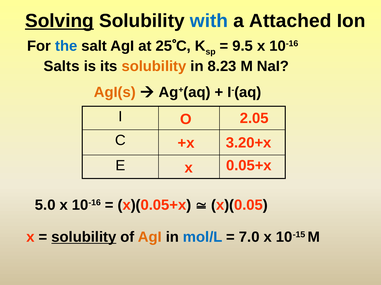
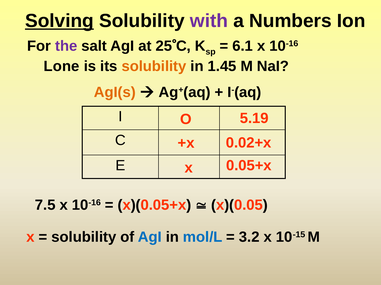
with colour: blue -> purple (209, 21)
Attached: Attached -> Numbers (290, 21)
the colour: blue -> purple (66, 46)
9.5: 9.5 -> 6.1 (243, 46)
Salts: Salts -> Lone (62, 66)
8.23: 8.23 -> 1.45 (222, 66)
2.05: 2.05 -> 5.19 (254, 119)
3.20+x: 3.20+x -> 0.02+x (249, 143)
5.0: 5.0 -> 7.5 (45, 206)
solubility underline: present -> none (84, 238)
AgI colour: orange -> blue (150, 238)
7.0: 7.0 -> 3.2 (249, 238)
